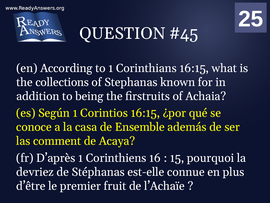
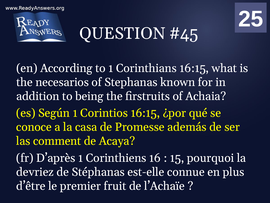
collections: collections -> necesarios (62, 82)
Ensemble: Ensemble -> Promesse (140, 127)
